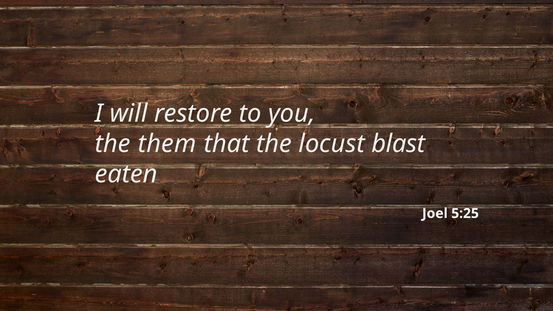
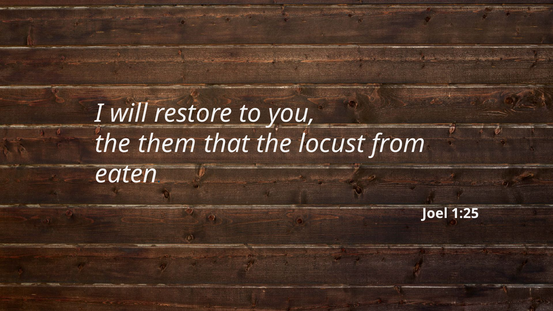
blast: blast -> from (398, 144)
5:25: 5:25 -> 1:25 (465, 213)
